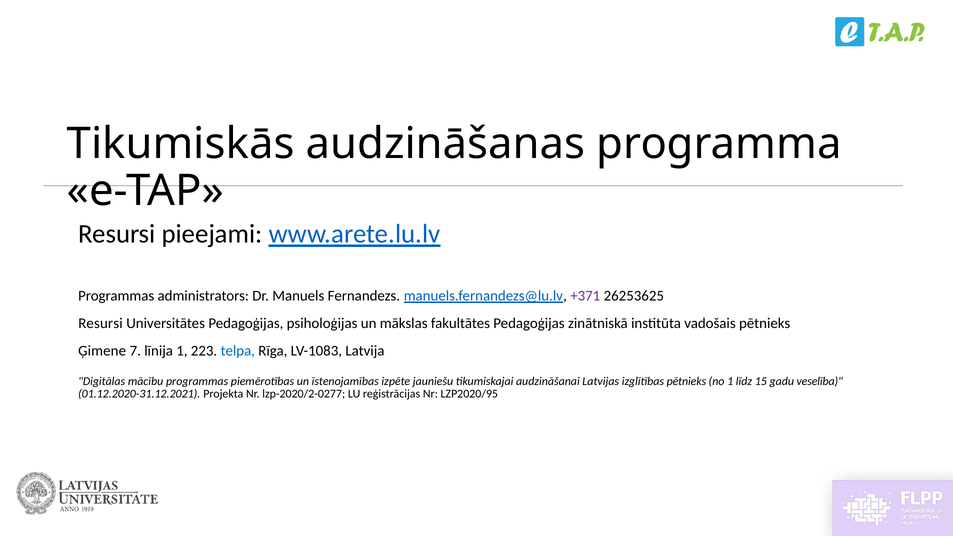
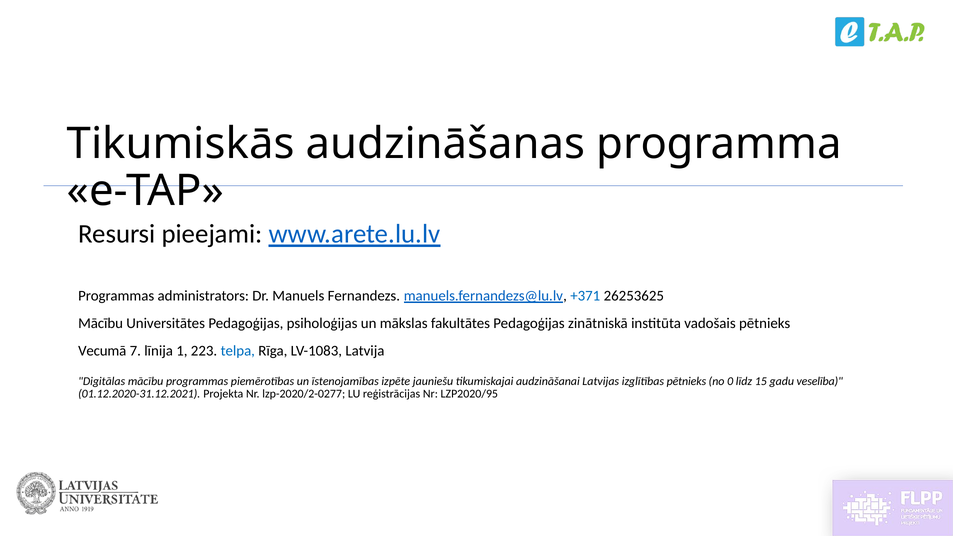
+371 colour: purple -> blue (585, 296)
Resursi: Resursi -> Mācību (101, 324)
Ģimene: Ģimene -> Vecumā (102, 351)
no 1: 1 -> 0 (730, 381)
